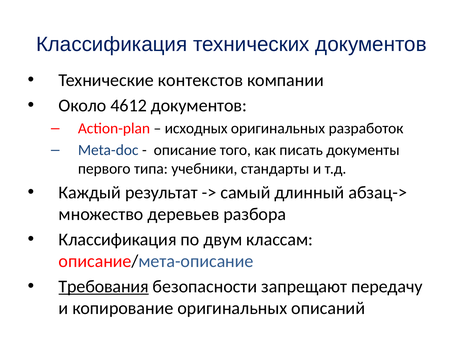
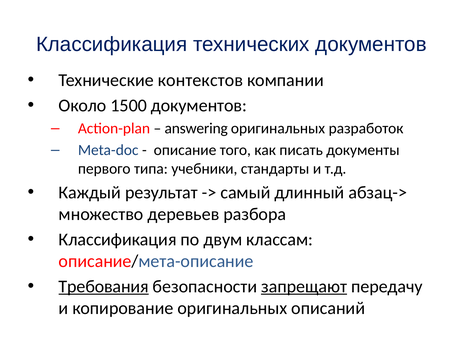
4612: 4612 -> 1500 (129, 105)
исходных: исходных -> answering (196, 128)
запрещают underline: none -> present (304, 286)
